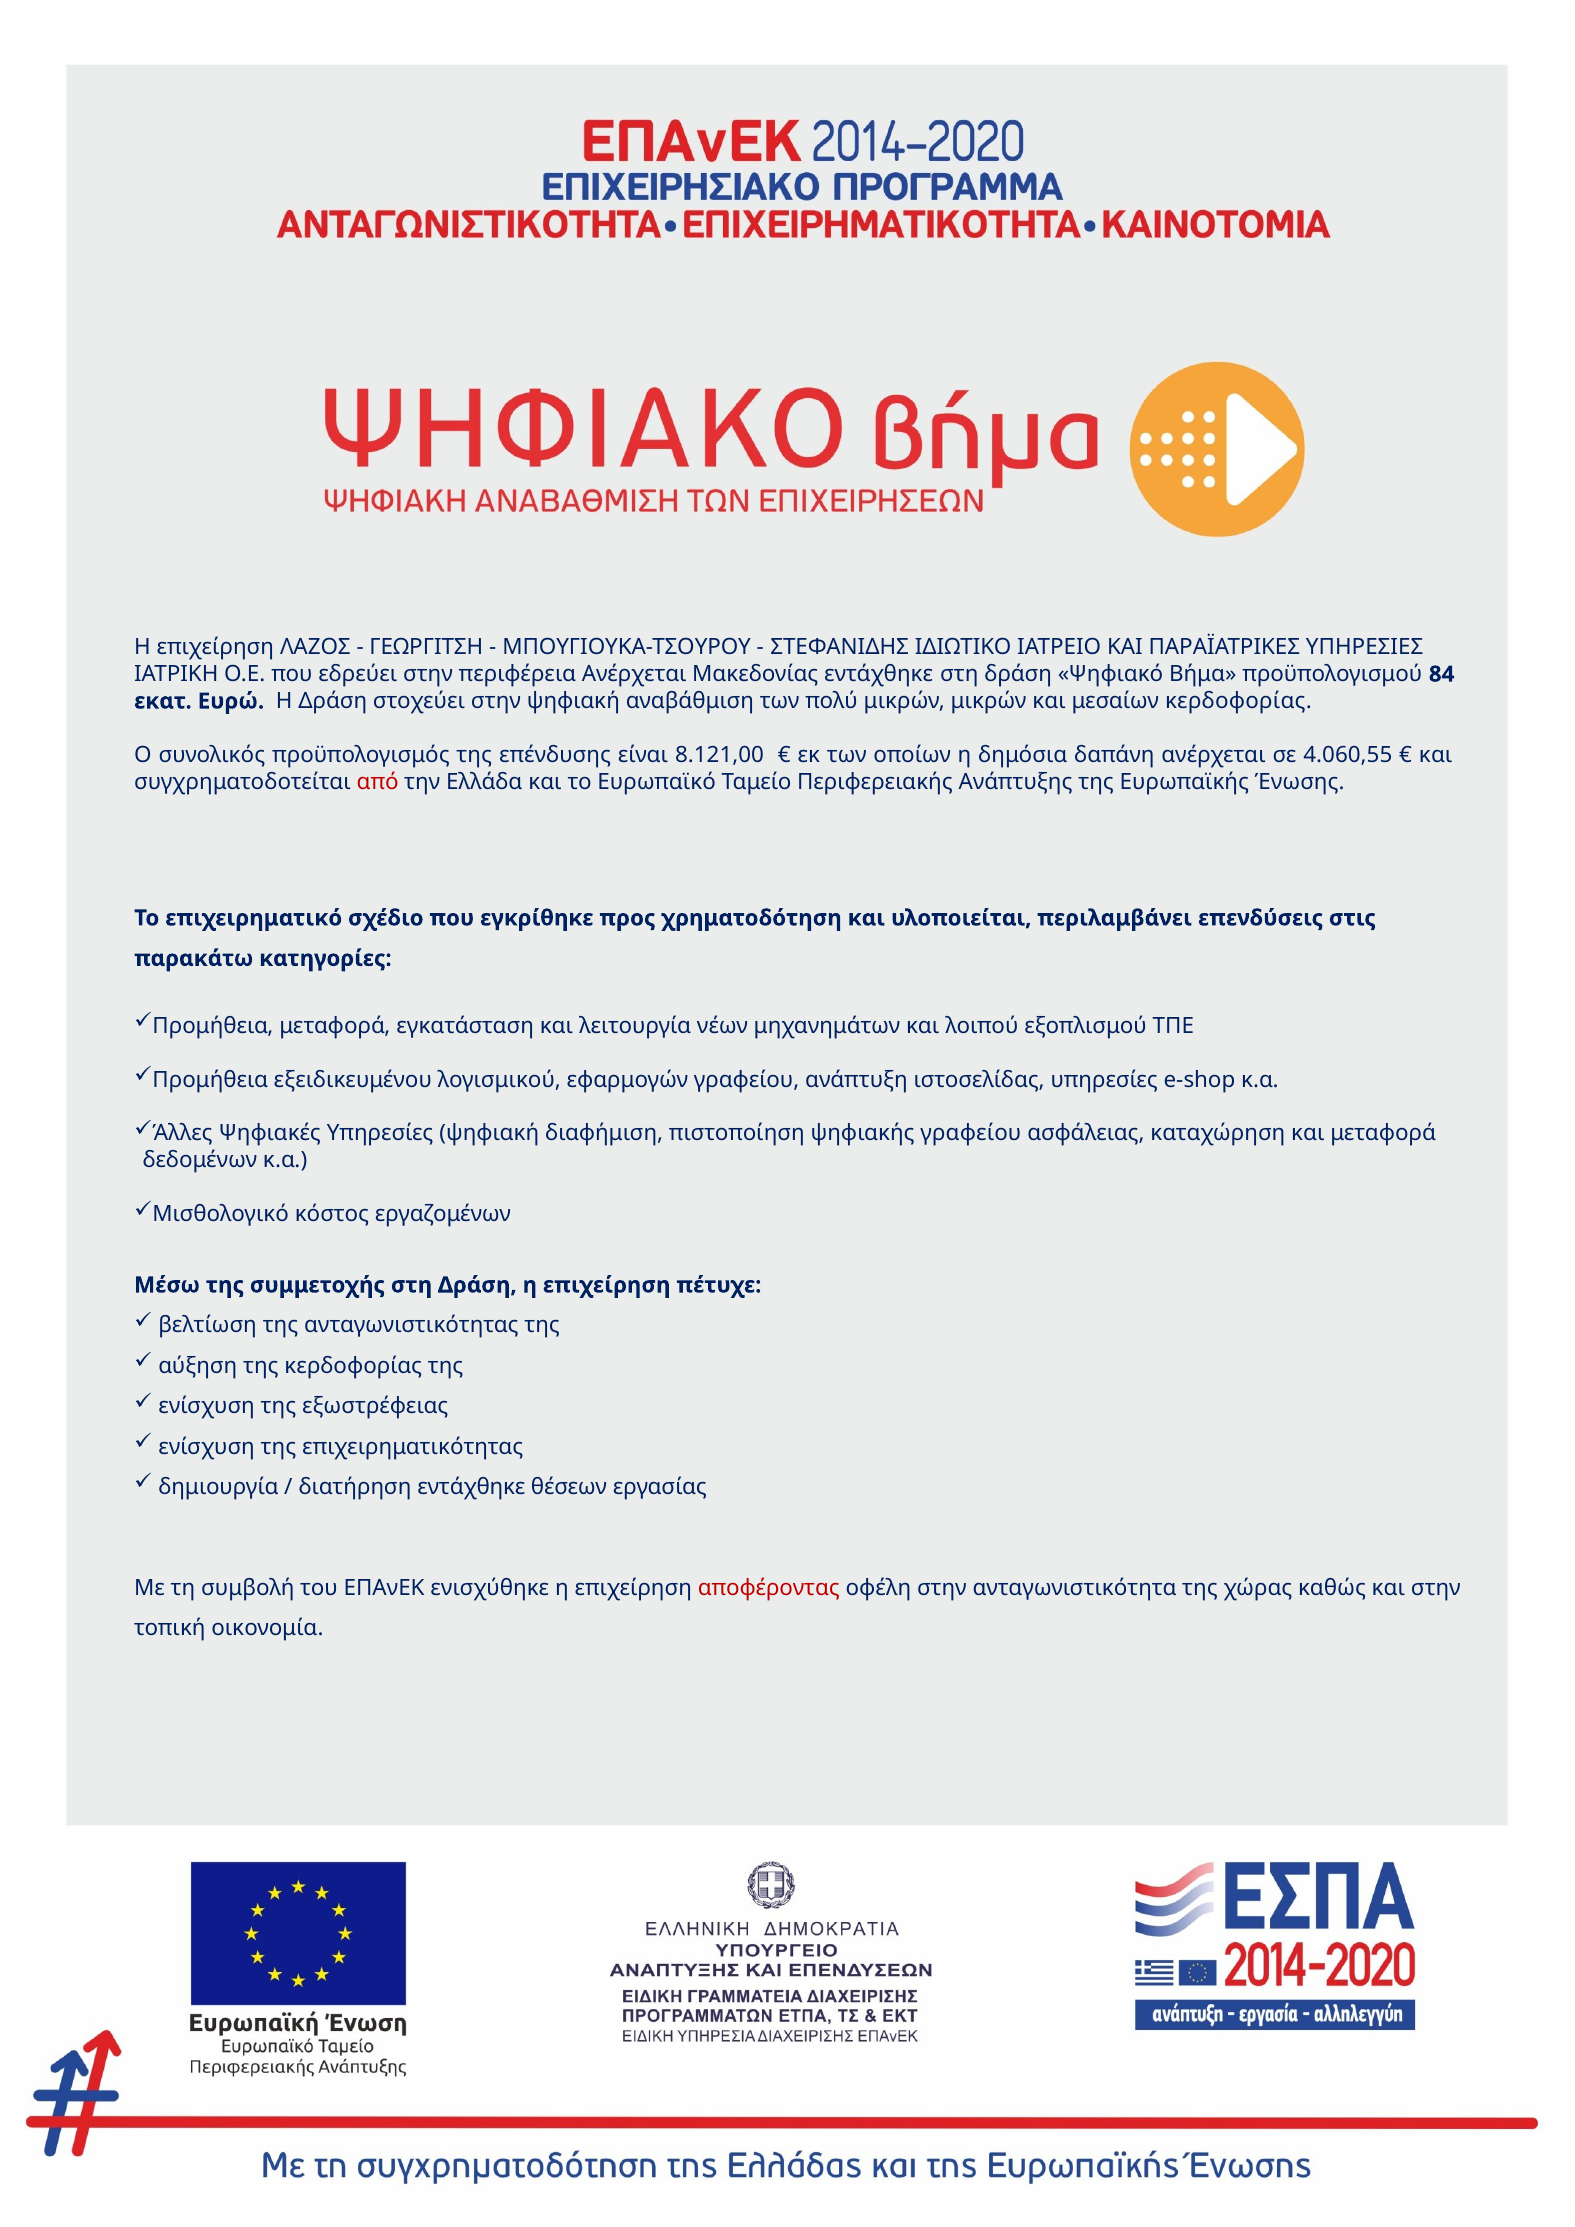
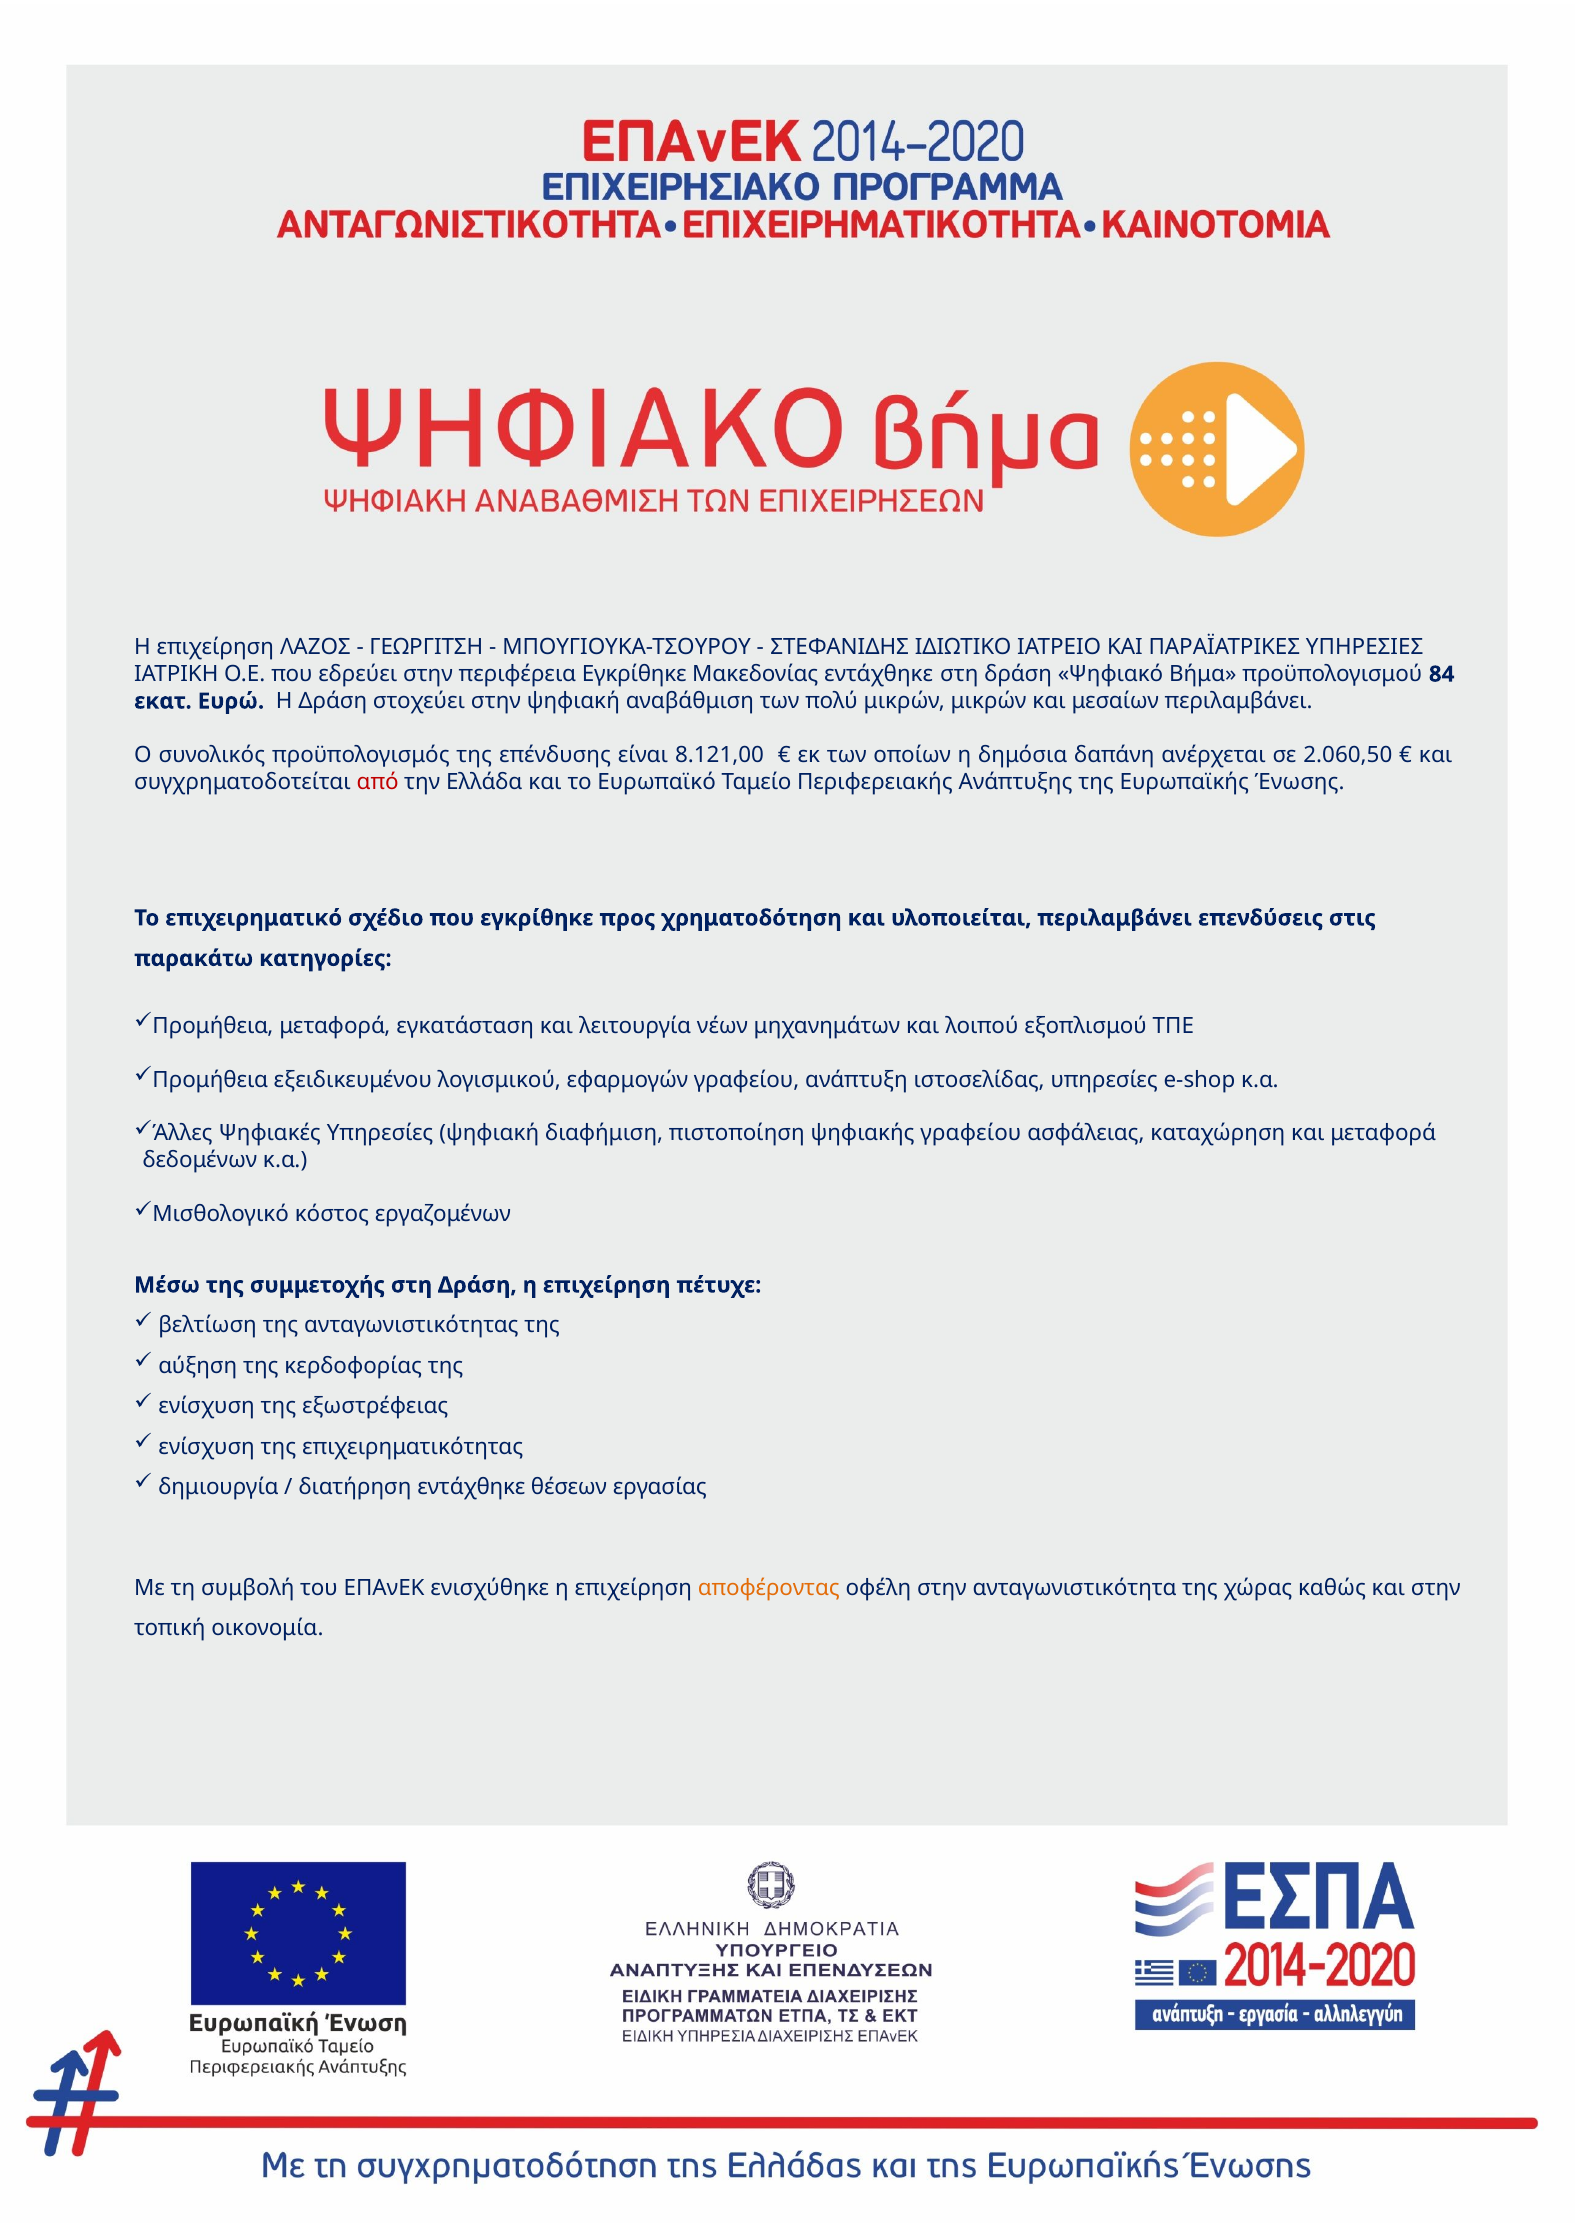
περιφέρεια Ανέρχεται: Ανέρχεται -> Εγκρίθηκε (634, 674)
μεσαίων κερδοφορίας: κερδοφορίας -> περιλαμβάνει (1239, 701)
4.060,55: 4.060,55 -> 2.060,50 (1348, 755)
αποφέροντας colour: red -> orange (769, 1588)
